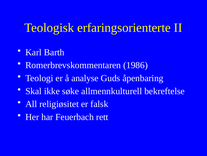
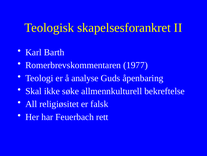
erfaringsorienterte: erfaringsorienterte -> skapelsesforankret (124, 28)
1986: 1986 -> 1977 (135, 65)
